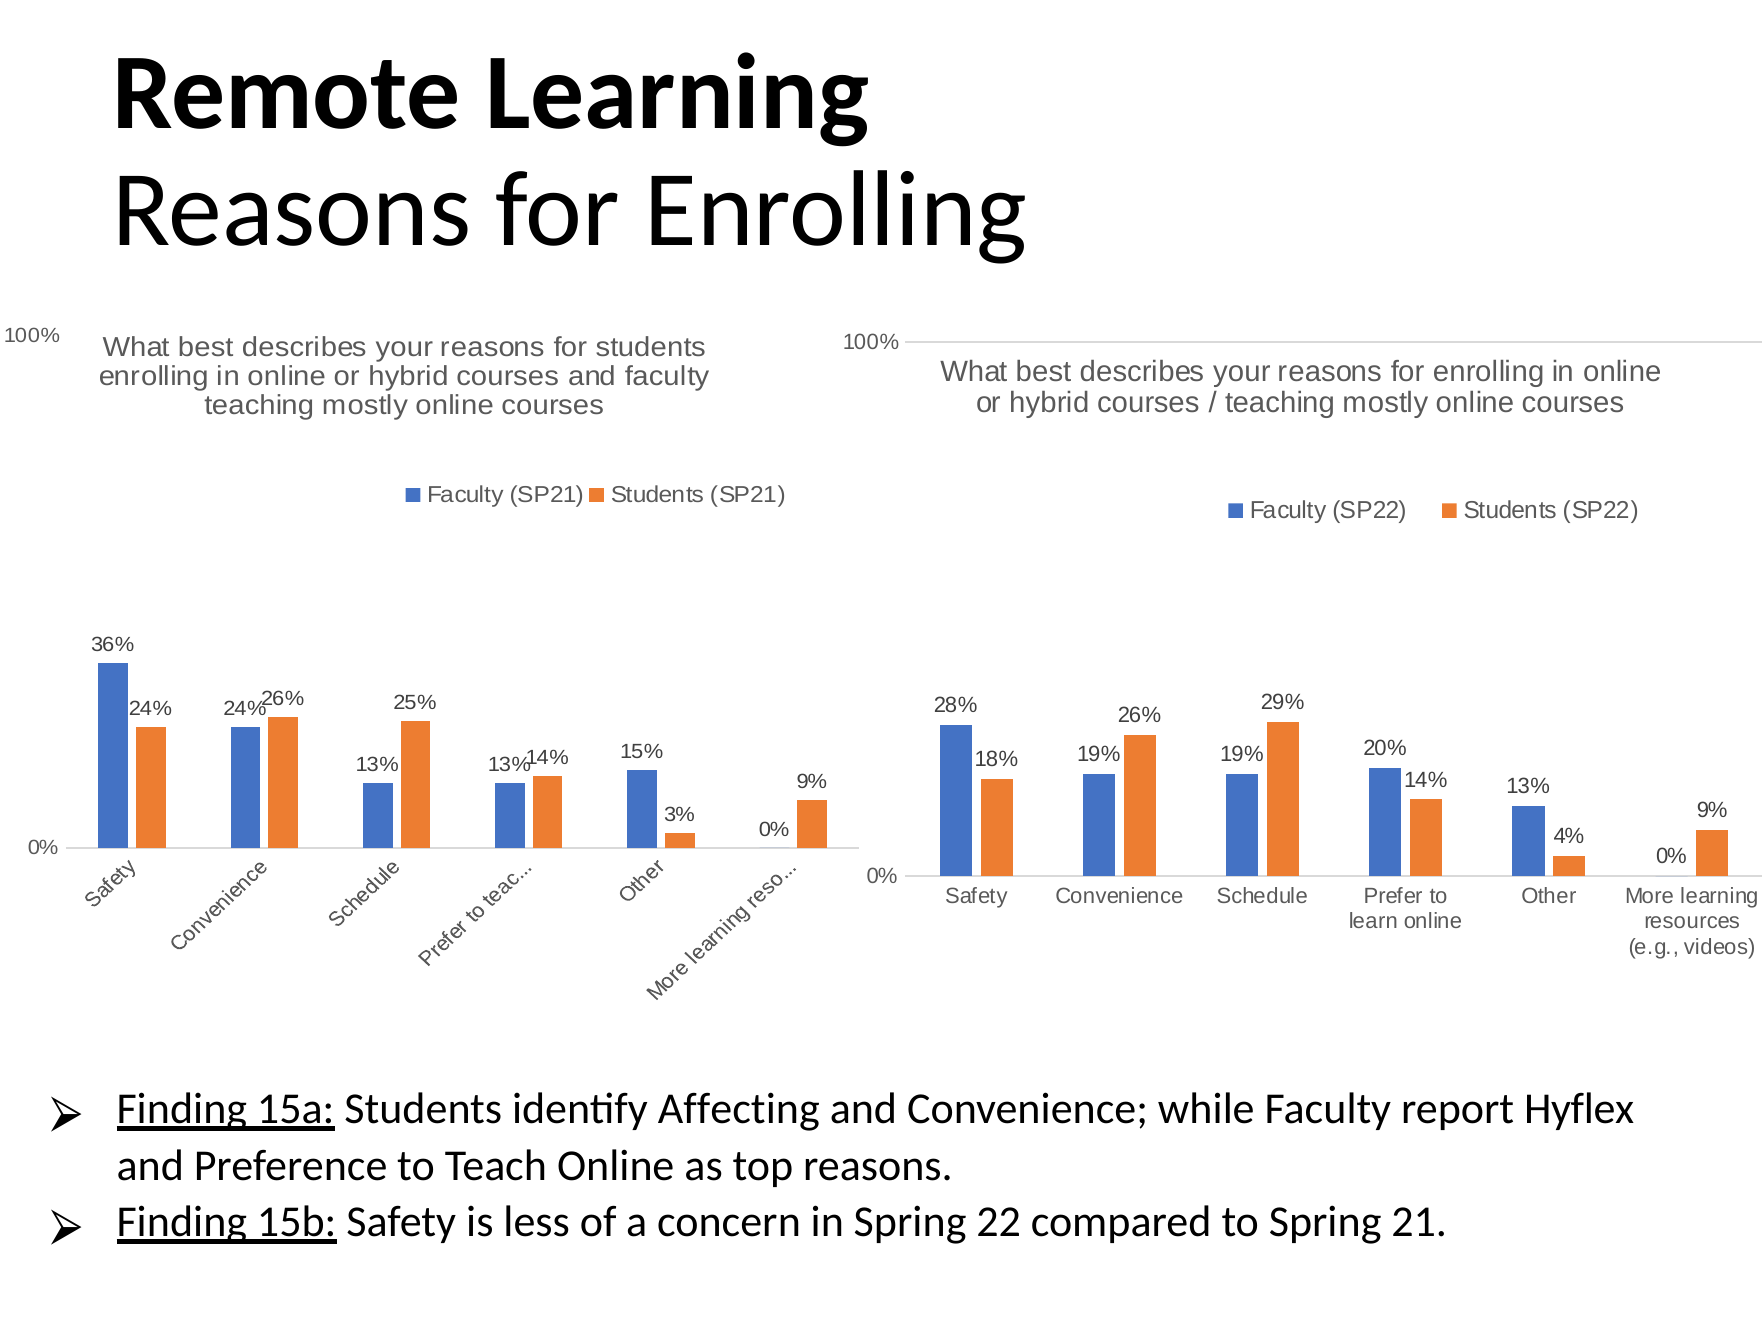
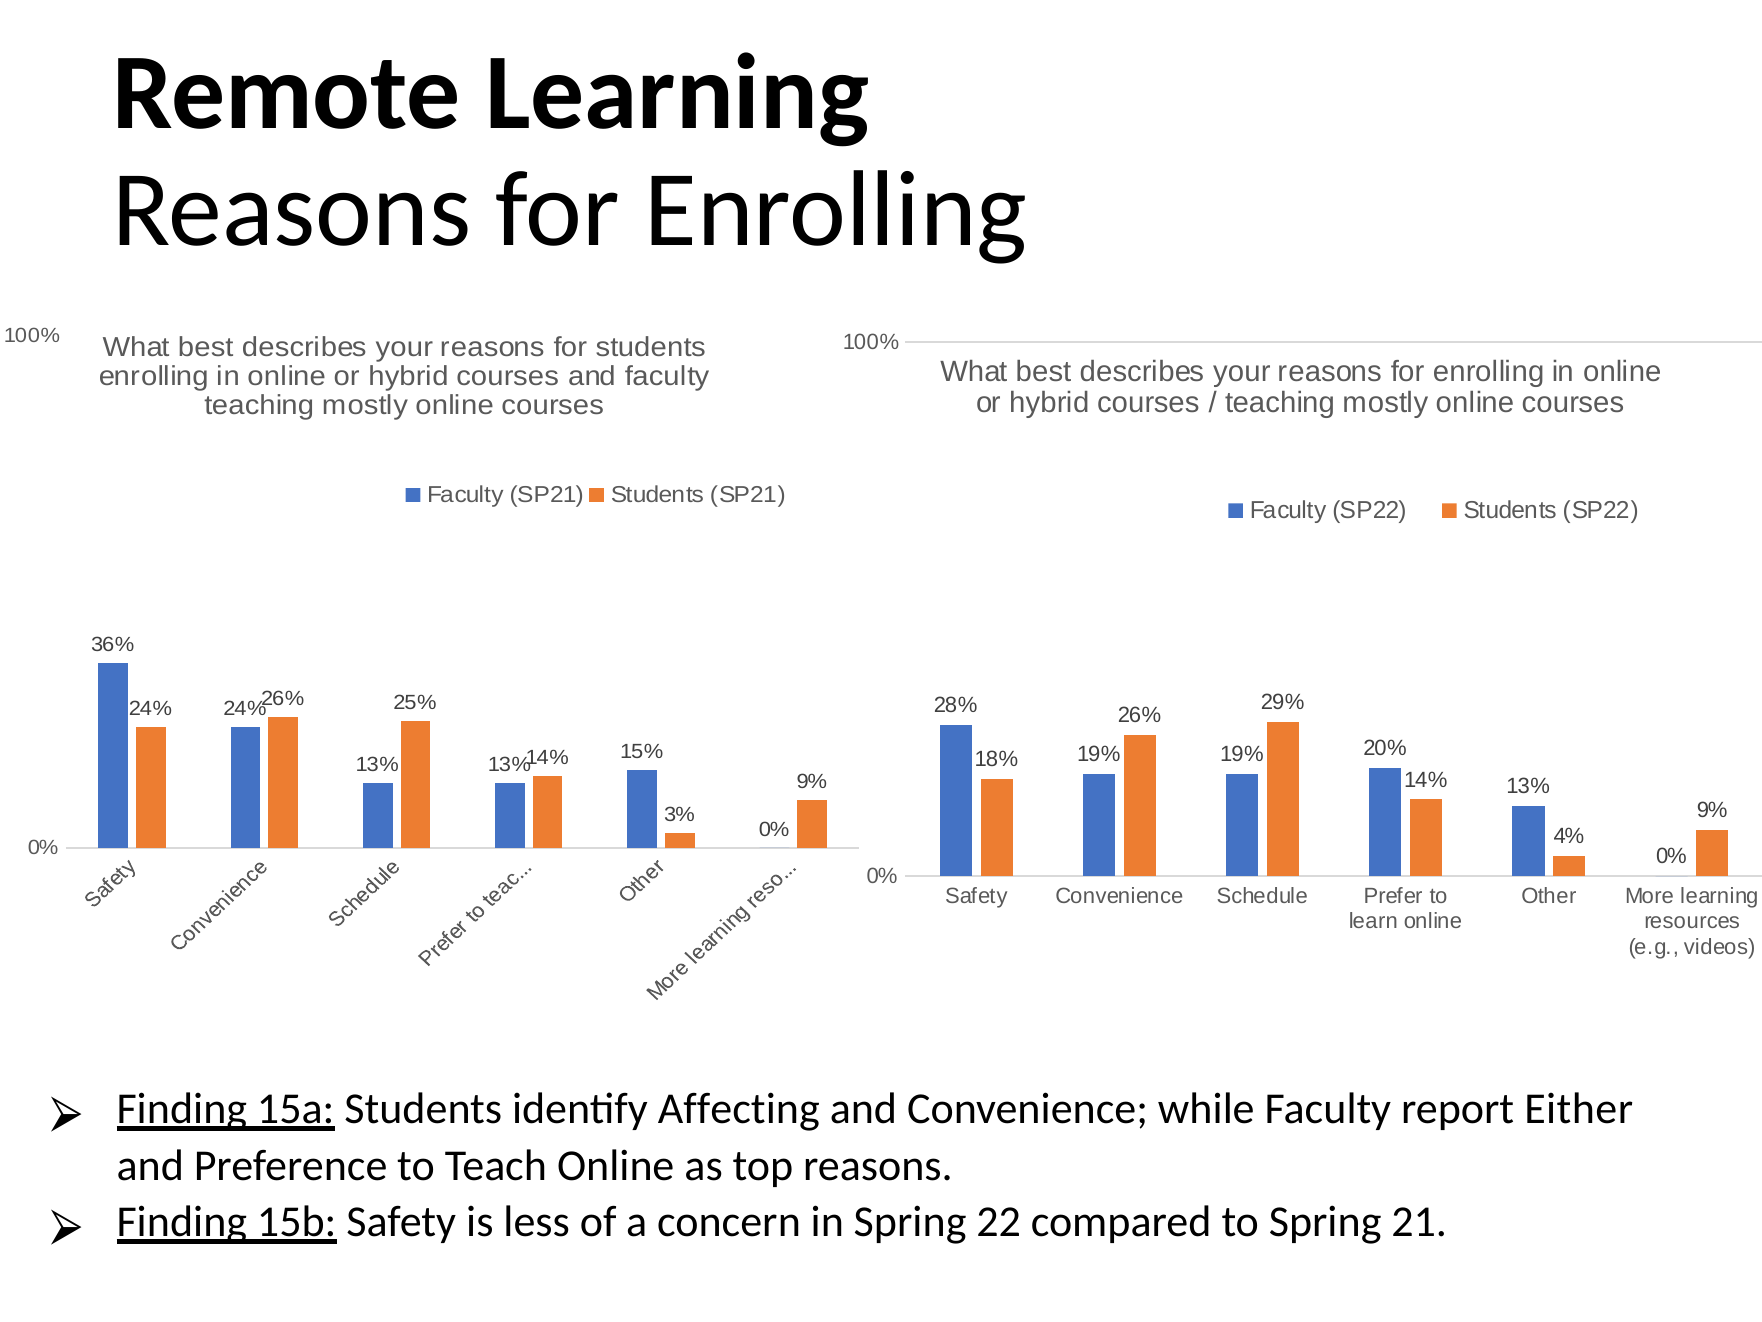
Hyflex: Hyflex -> Either (1579, 1109)
